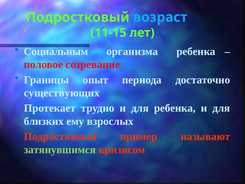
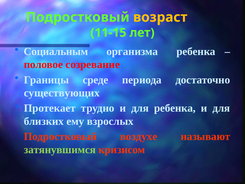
возраст colour: light blue -> yellow (160, 17)
опыт: опыт -> среде (96, 80)
пример: пример -> воздухе (139, 136)
